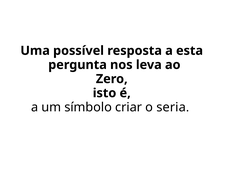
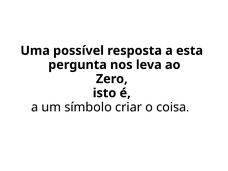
seria: seria -> coisa (171, 107)
